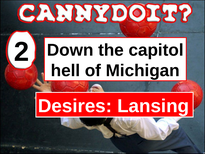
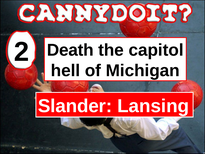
Down: Down -> Death (70, 50)
Desires: Desires -> Slander (75, 106)
